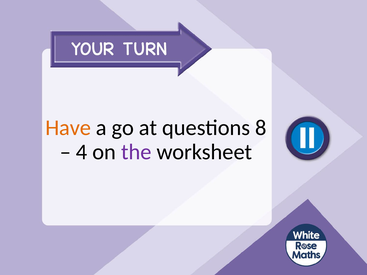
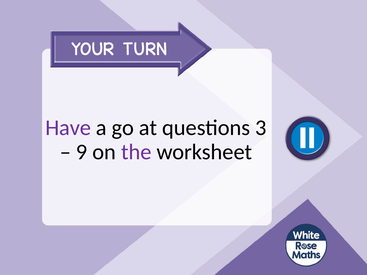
Have colour: orange -> purple (68, 128)
8: 8 -> 3 (261, 128)
4: 4 -> 9 (82, 152)
